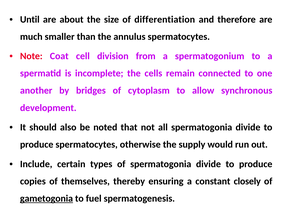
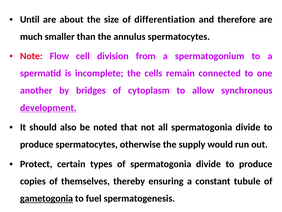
Coat: Coat -> Flow (59, 56)
development underline: none -> present (48, 108)
Include: Include -> Protect (36, 164)
closely: closely -> tubule (247, 181)
